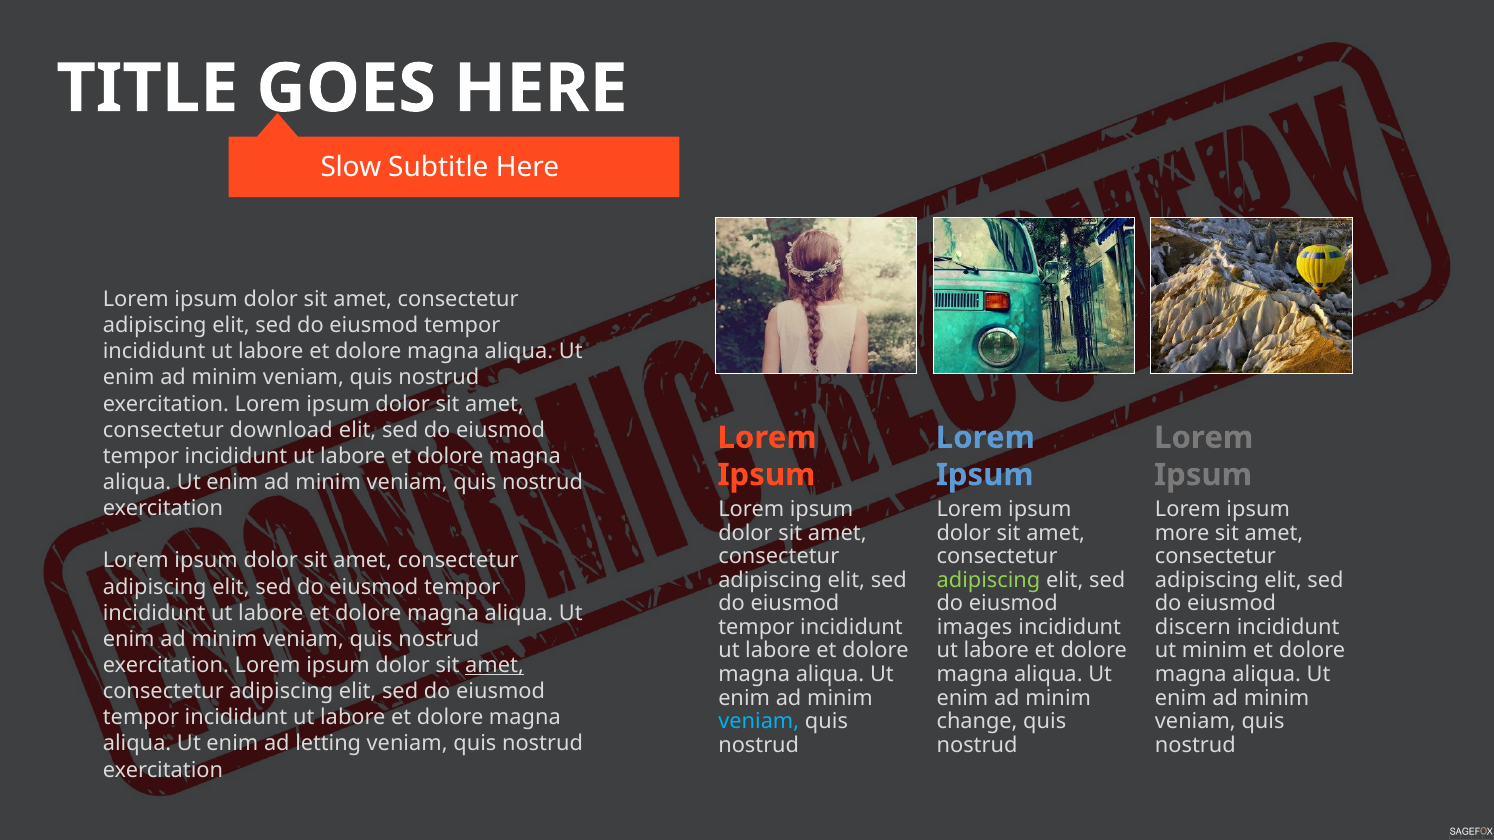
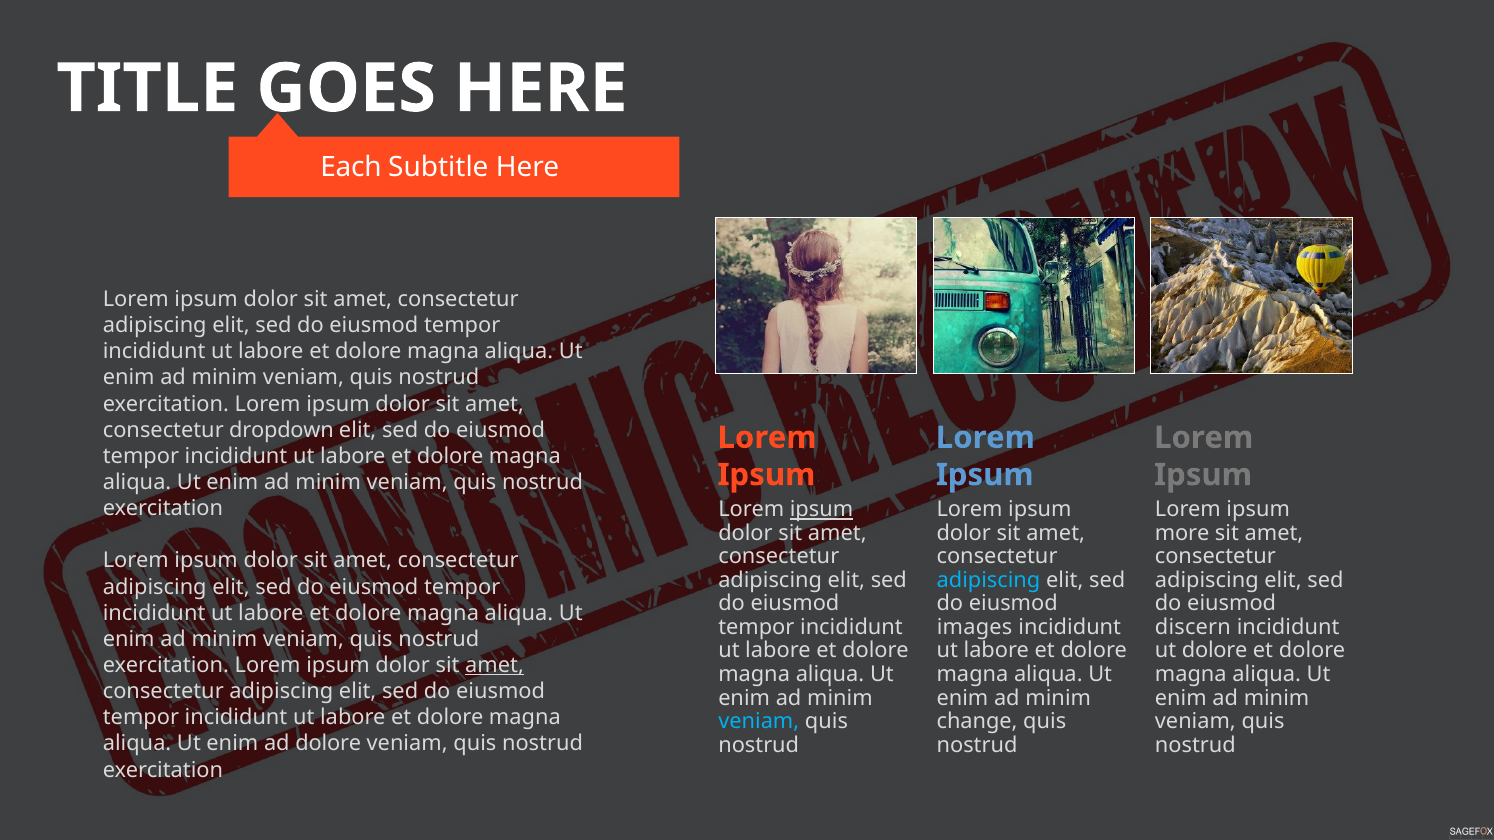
Slow: Slow -> Each (351, 167)
download: download -> dropdown (281, 430)
ipsum underline: none -> present (821, 510)
adipiscing colour: light green -> light blue (988, 580)
ut minim: minim -> dolore (1215, 651)
ad letting: letting -> dolore (328, 744)
